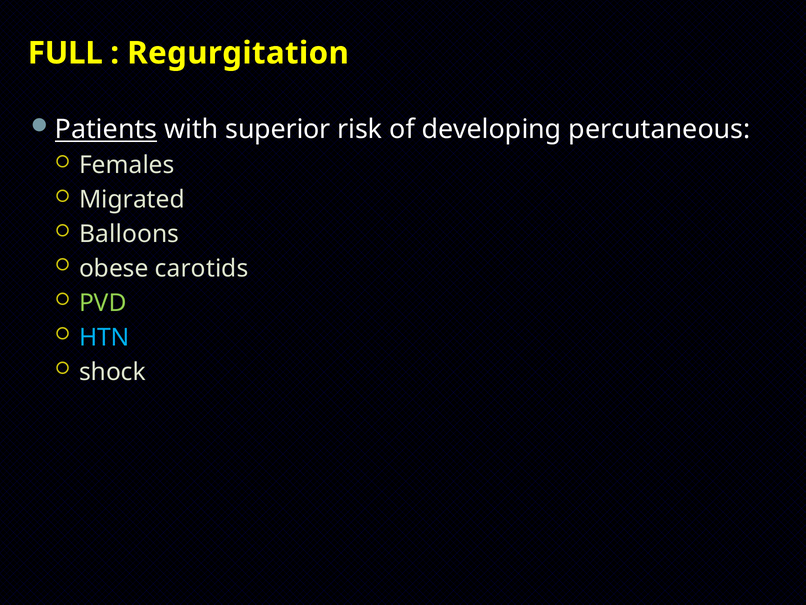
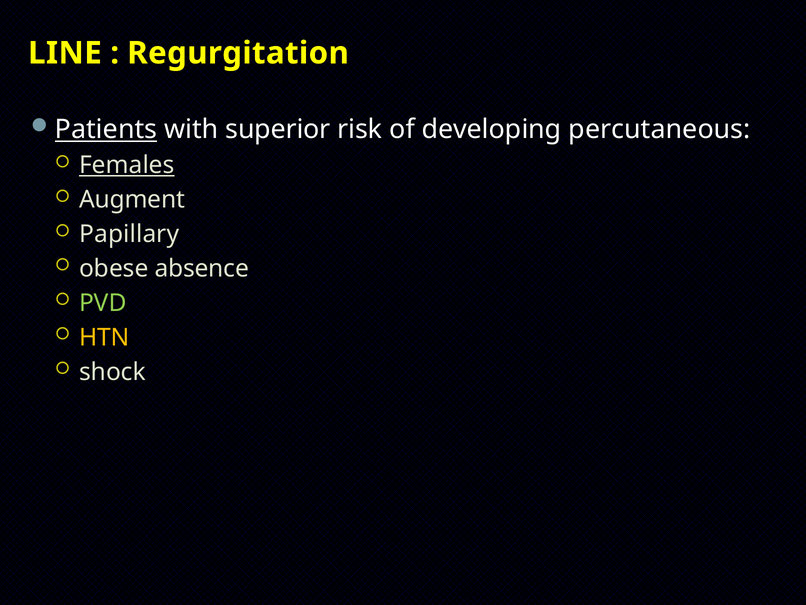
FULL: FULL -> LINE (65, 53)
Females underline: none -> present (127, 165)
Migrated: Migrated -> Augment (132, 199)
Balloons: Balloons -> Papillary (129, 234)
carotids: carotids -> absence (202, 268)
HTN colour: light blue -> yellow (104, 337)
